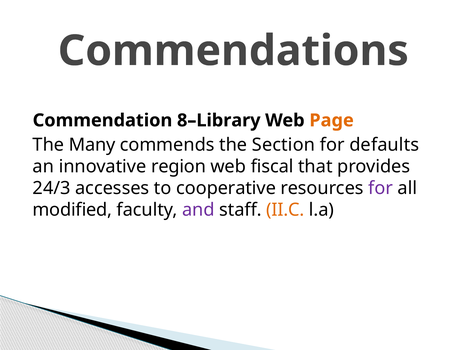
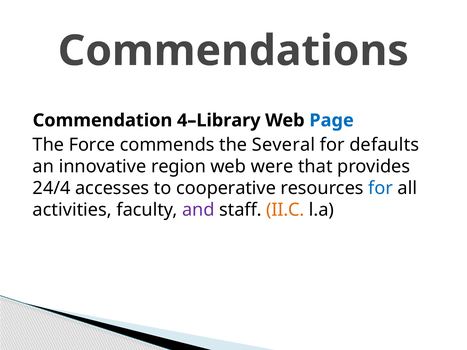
8–Library: 8–Library -> 4–Library (219, 120)
Page colour: orange -> blue (332, 120)
Many: Many -> Force (92, 145)
Section: Section -> Several (284, 145)
fiscal: fiscal -> were (272, 167)
24/3: 24/3 -> 24/4 (52, 188)
for colour: purple -> blue (381, 188)
modified: modified -> activities (72, 210)
